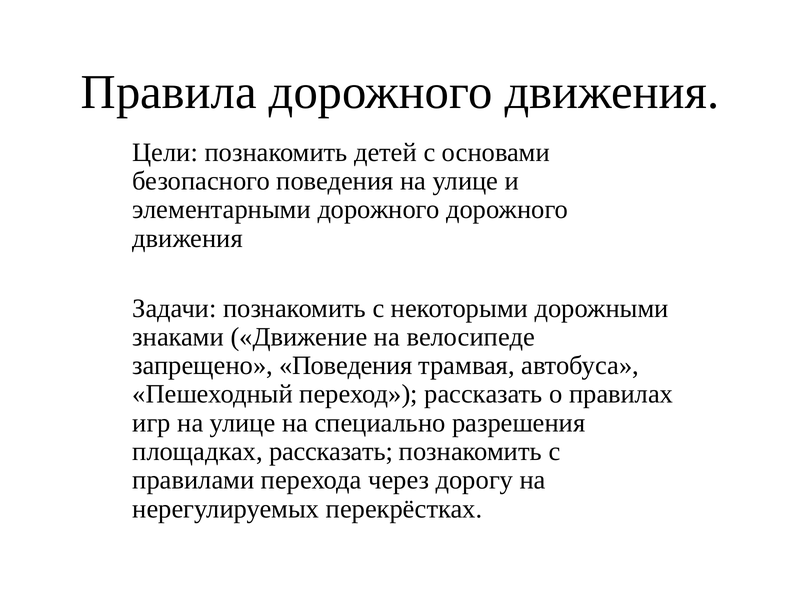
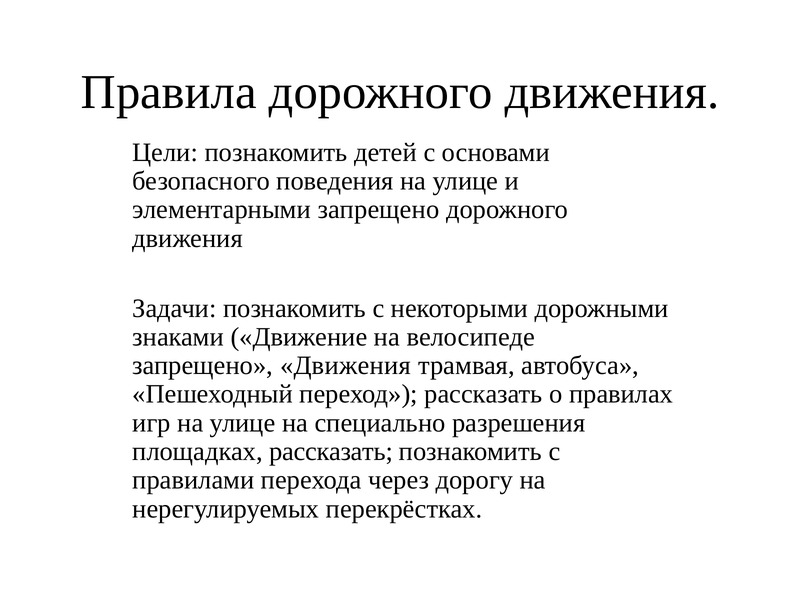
элементарными дорожного: дорожного -> запрещено (378, 210)
запрещено Поведения: Поведения -> Движения (345, 366)
